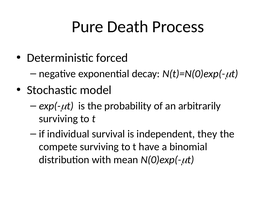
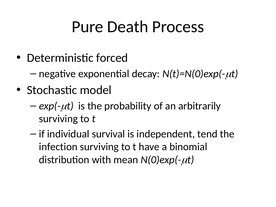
they: they -> tend (207, 134)
compete: compete -> infection (58, 147)
